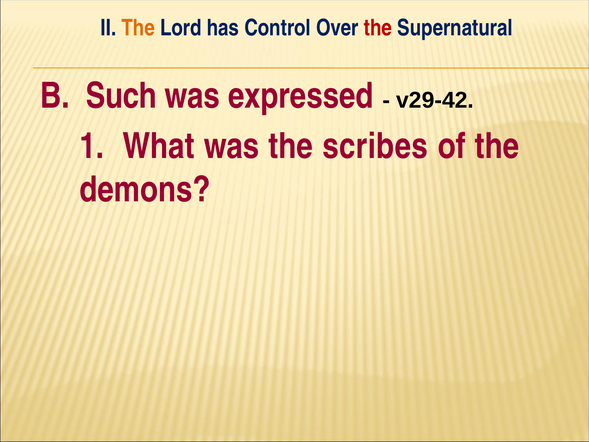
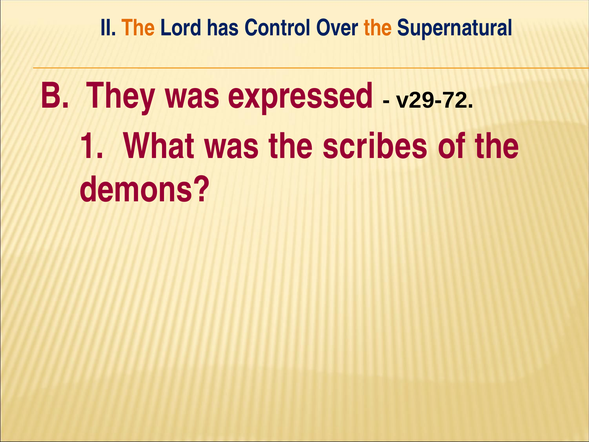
the colour: red -> orange (378, 28)
Such: Such -> They (121, 96)
v29-42: v29-42 -> v29-72 (435, 100)
